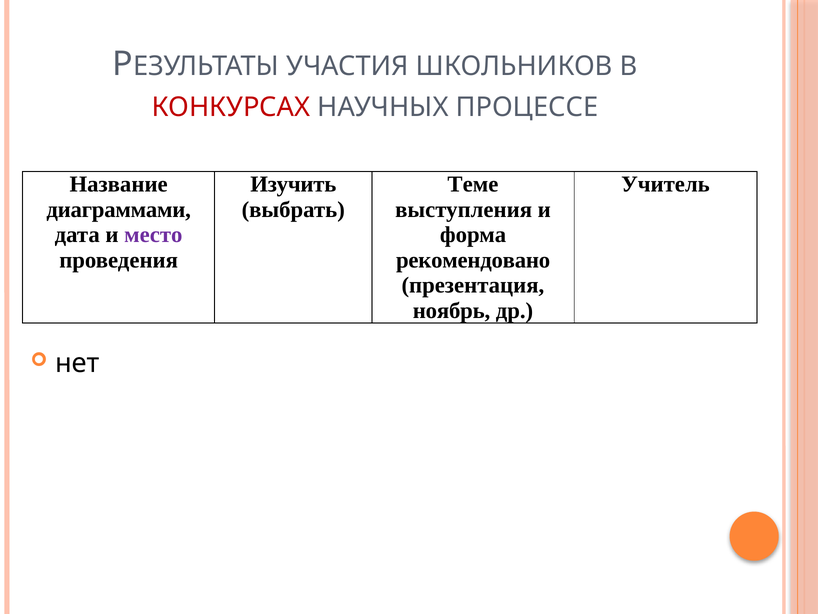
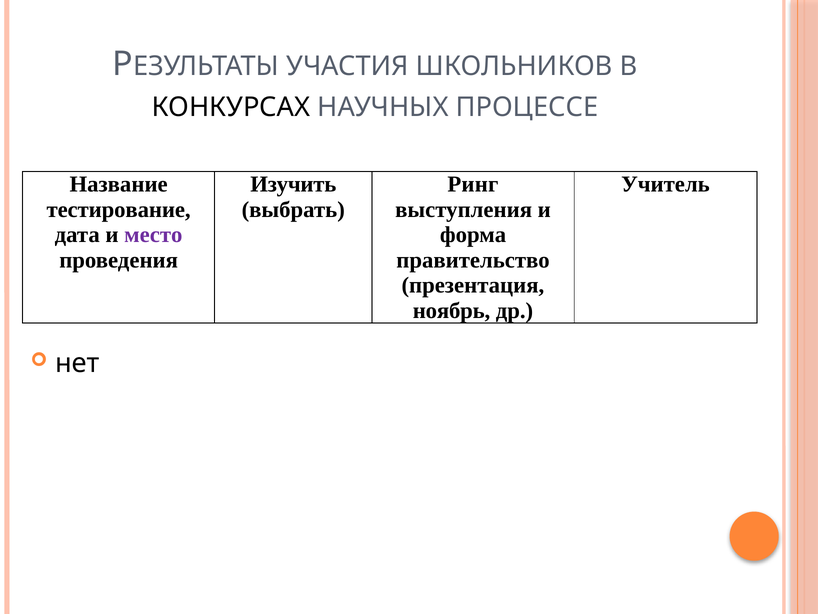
КОНКУРСАХ colour: red -> black (231, 107)
Теме: Теме -> Ринг (473, 184)
диаграммами: диаграммами -> тестирование (119, 210)
рекомендовано: рекомендовано -> правительство (473, 260)
